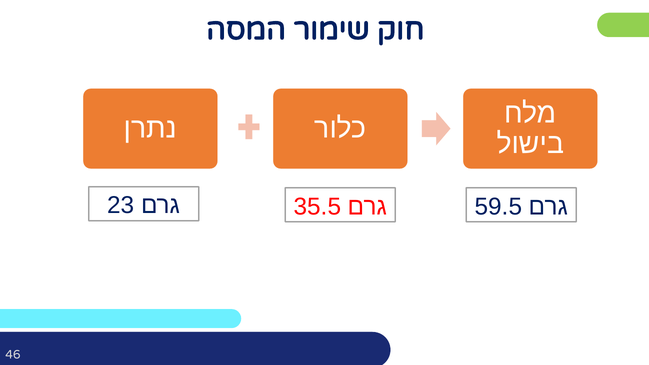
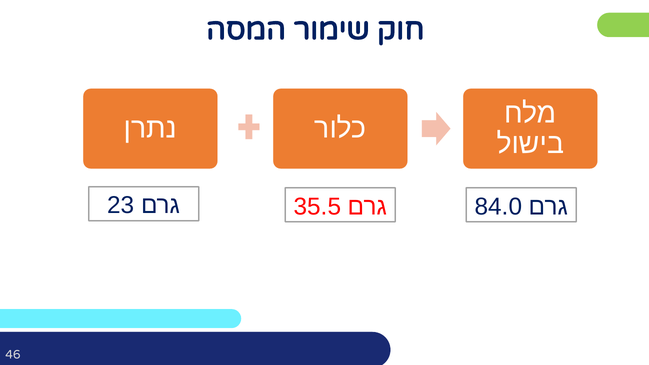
59.5: 59.5 -> 84.0 (498, 207)
